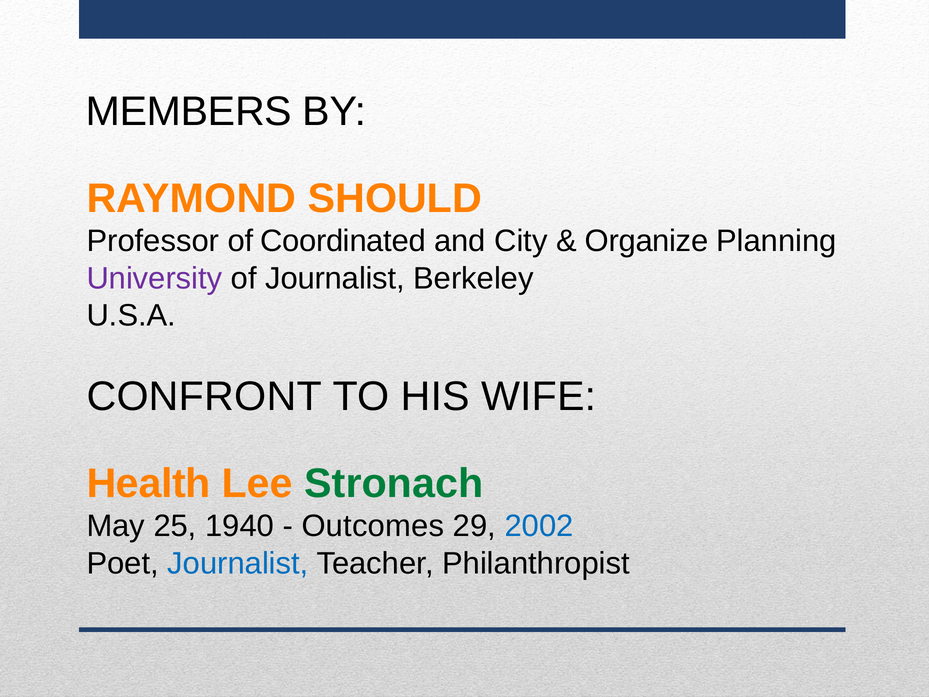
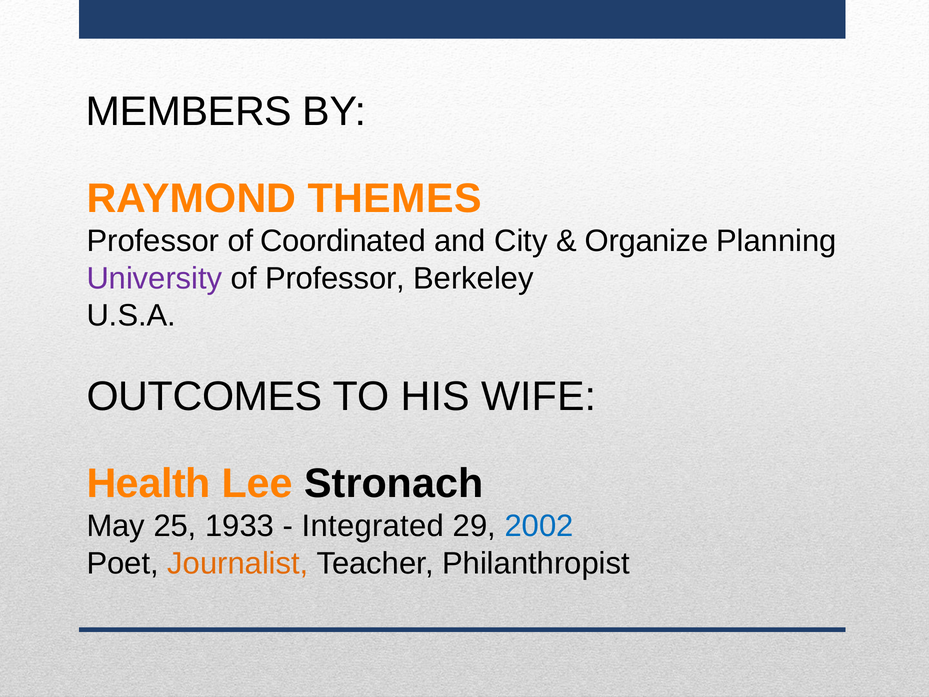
SHOULD: SHOULD -> THEMES (395, 198)
of Journalist: Journalist -> Professor (335, 278)
CONFRONT: CONFRONT -> OUTCOMES (205, 397)
Stronach colour: green -> black (394, 483)
1940: 1940 -> 1933 (240, 526)
Outcomes: Outcomes -> Integrated (373, 526)
Journalist colour: blue -> orange (238, 563)
